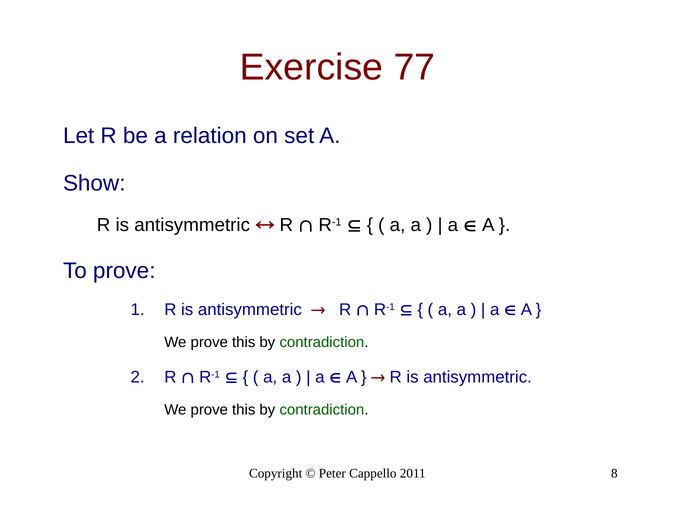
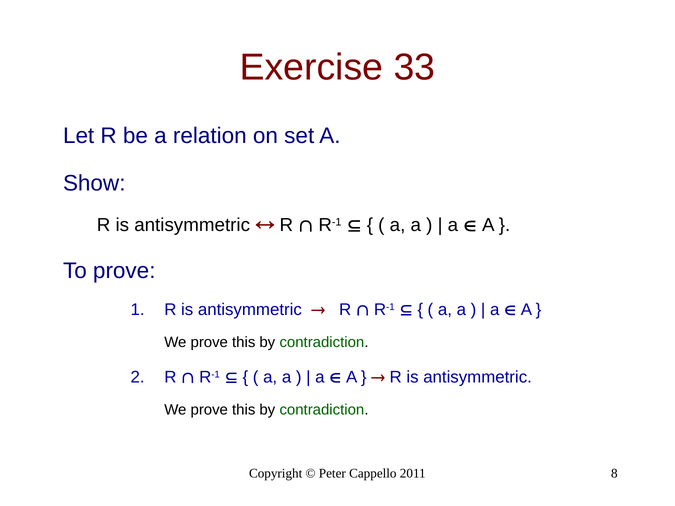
77: 77 -> 33 (414, 67)
